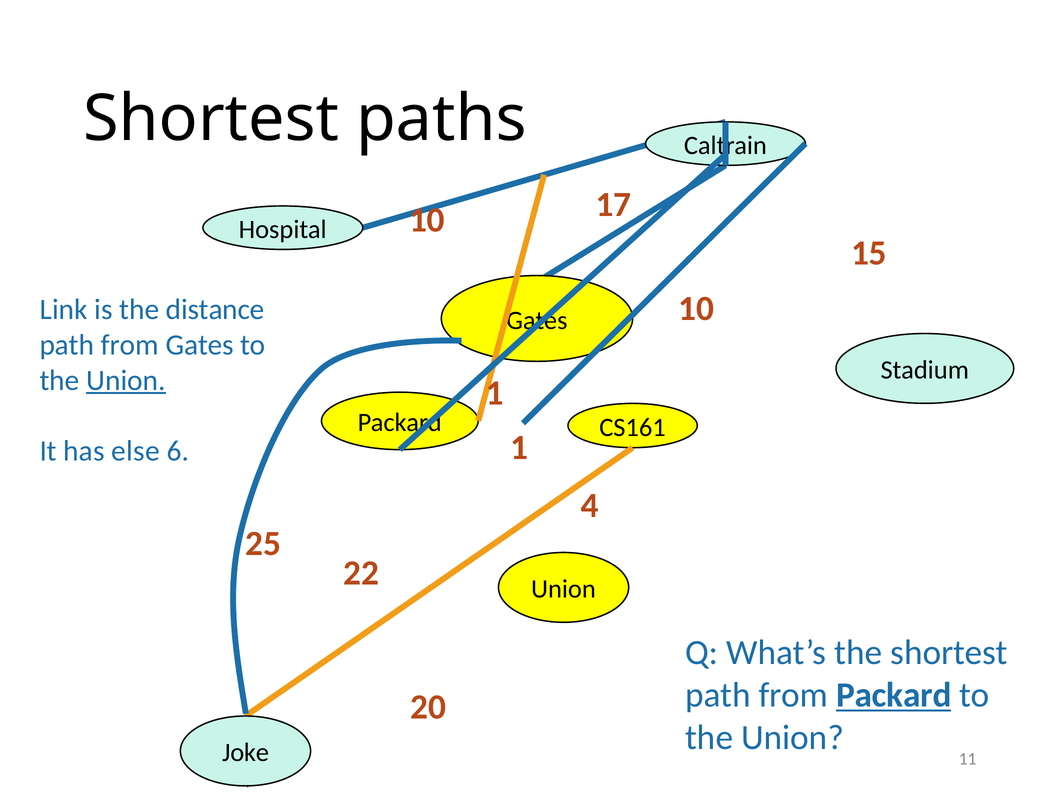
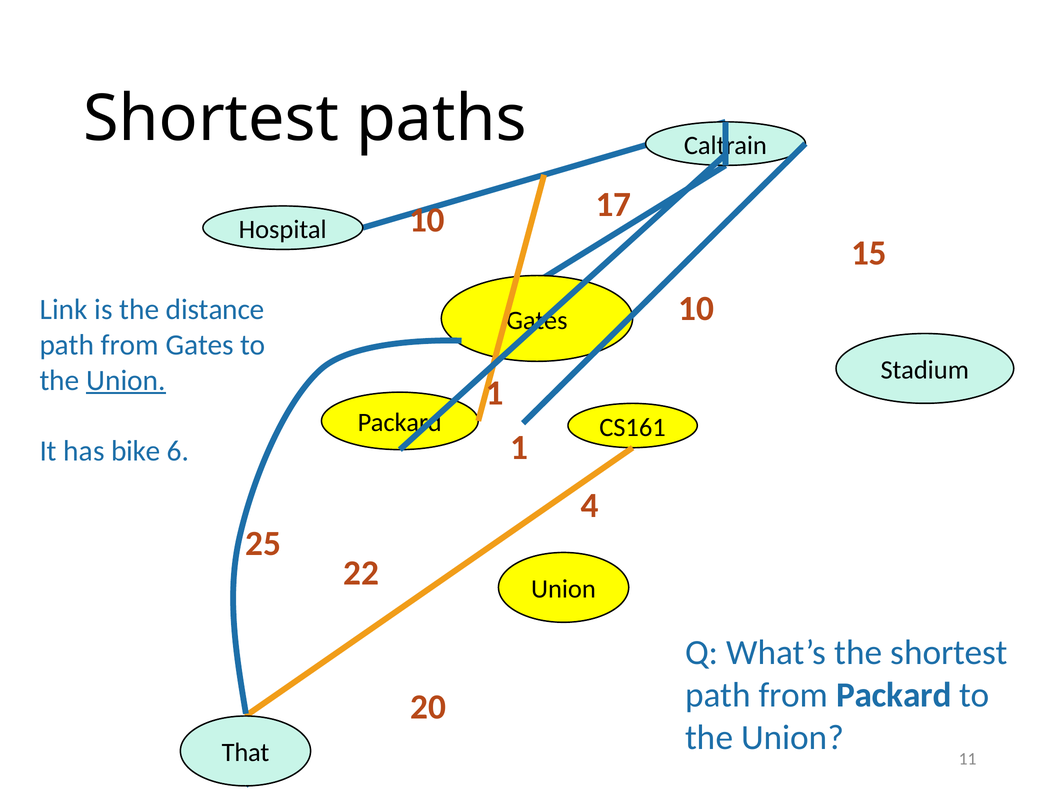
else: else -> bike (136, 451)
Packard underline: present -> none (894, 695)
Joke: Joke -> That (246, 753)
